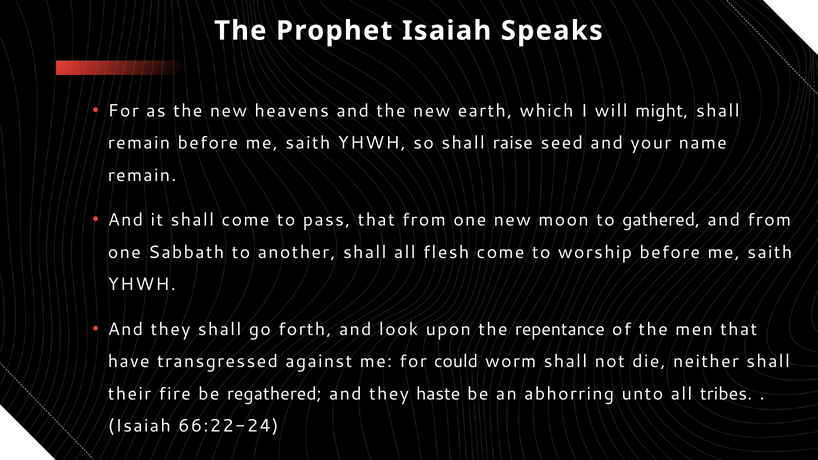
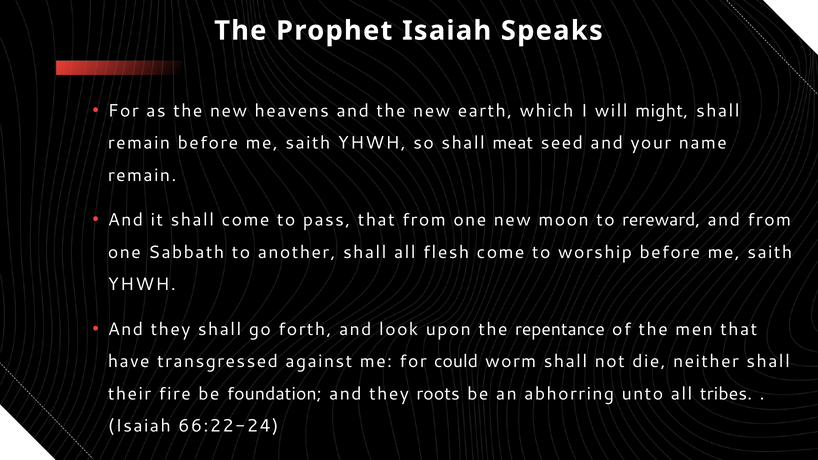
raise: raise -> meat (513, 143)
gathered: gathered -> rereward (661, 220)
regathered: regathered -> foundation (274, 394)
haste: haste -> roots (438, 394)
